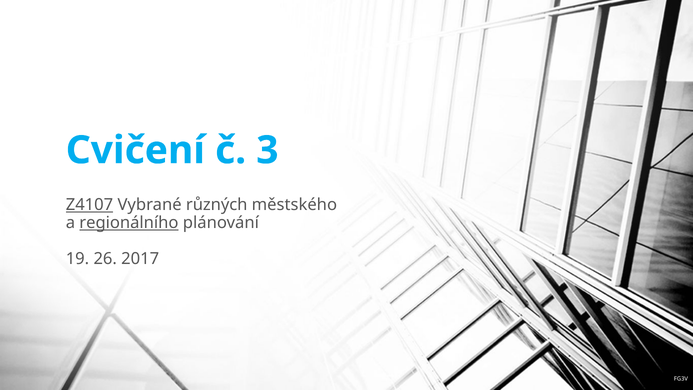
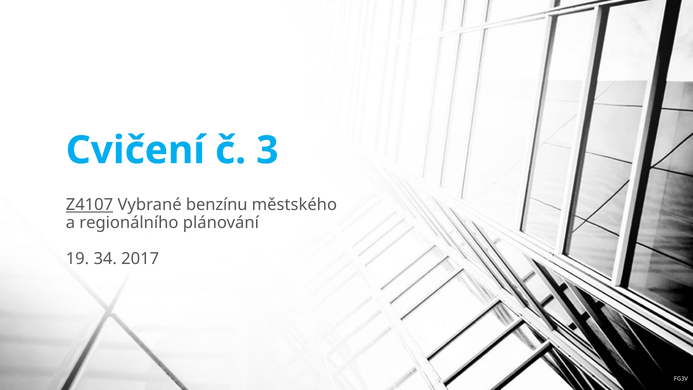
různých: různých -> benzínu (217, 205)
regionálního underline: present -> none (129, 223)
26: 26 -> 34 (105, 259)
